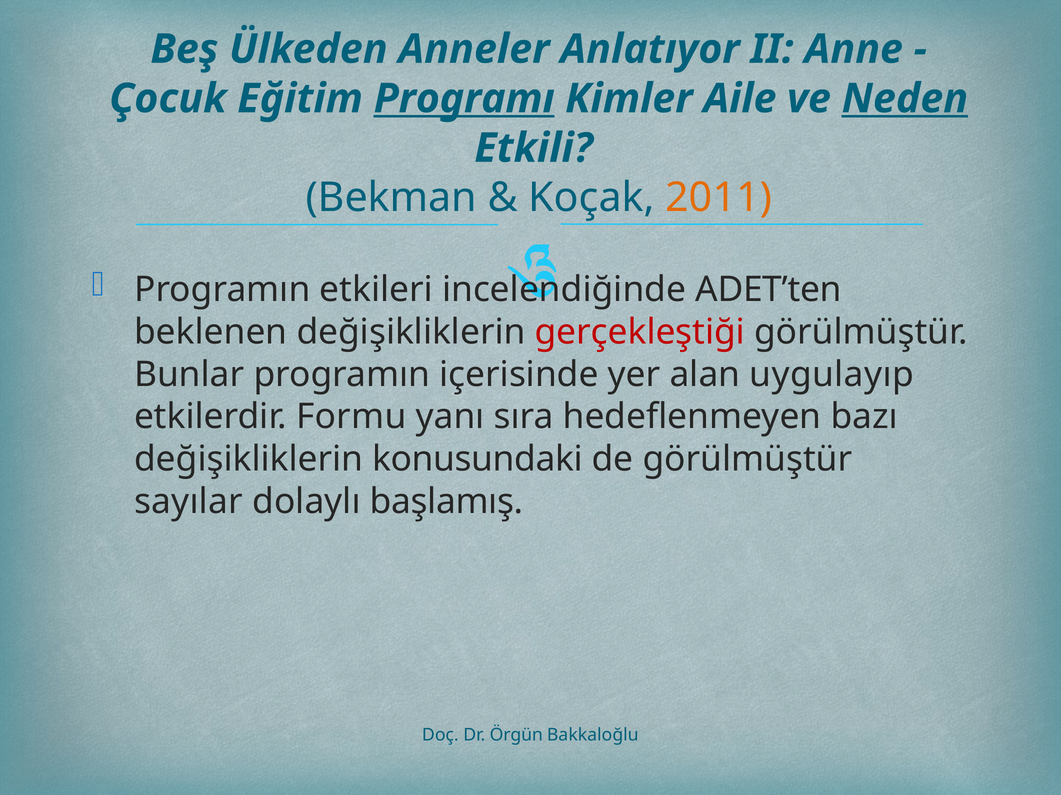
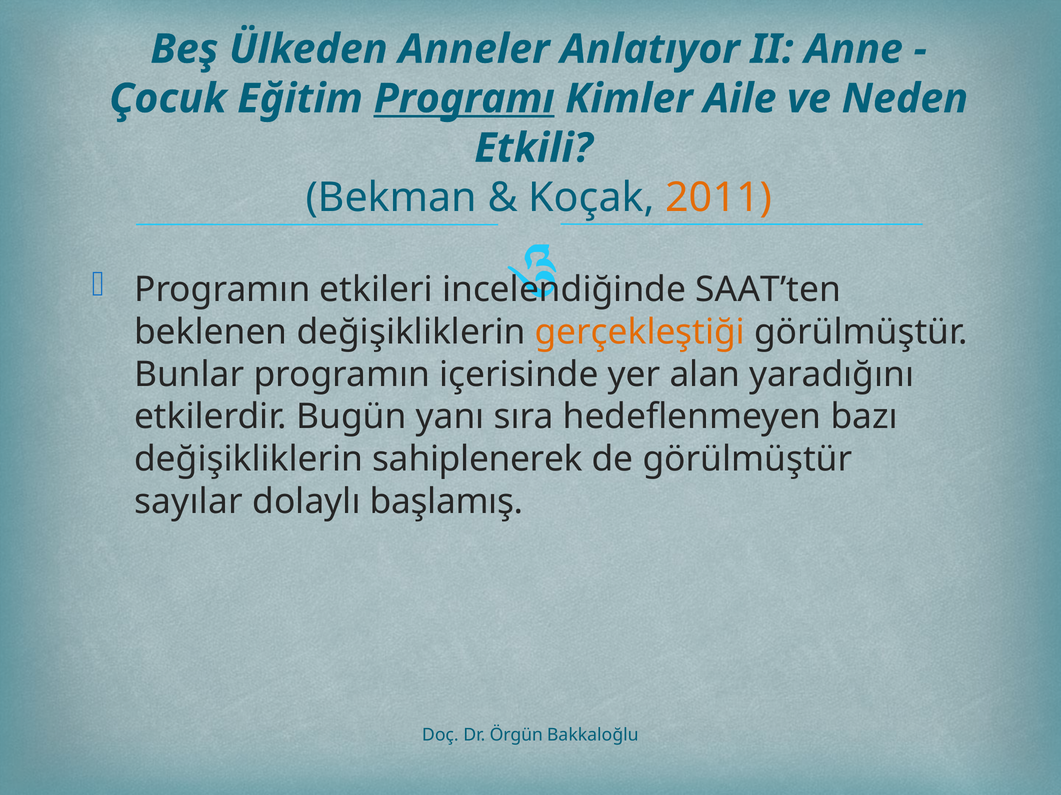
Neden underline: present -> none (905, 99)
ADET’ten: ADET’ten -> SAAT’ten (768, 290)
gerçekleştiği colour: red -> orange (640, 332)
uygulayıp: uygulayıp -> yaradığını (832, 375)
Formu: Formu -> Bugün (351, 417)
konusundaki: konusundaki -> sahiplenerek (478, 460)
